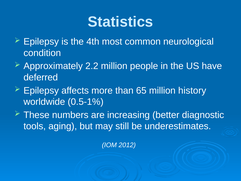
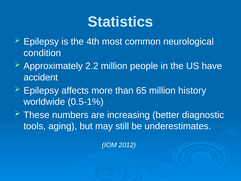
deferred: deferred -> accident (41, 77)
